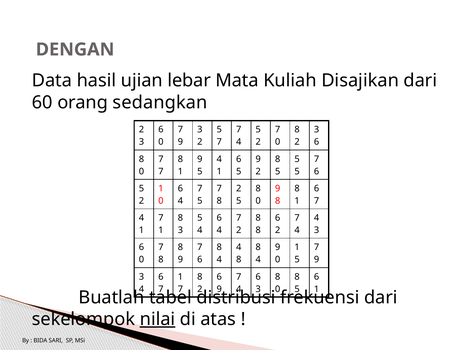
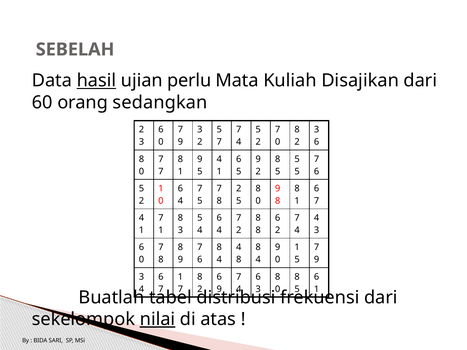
DENGAN: DENGAN -> SEBELAH (75, 50)
hasil underline: none -> present (96, 81)
lebar: lebar -> perlu (189, 81)
